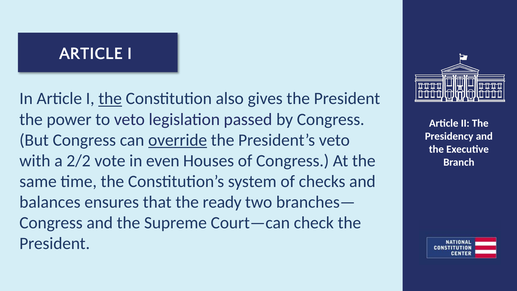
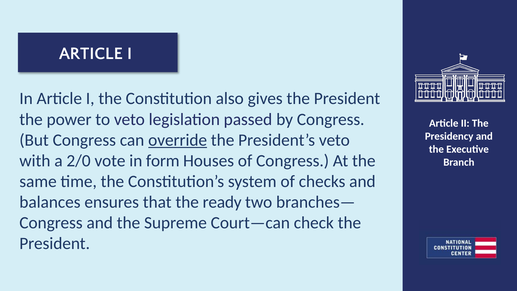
the underline: present -> none (110, 99)
2/2: 2/2 -> 2/0 (79, 161)
even: even -> form (163, 161)
